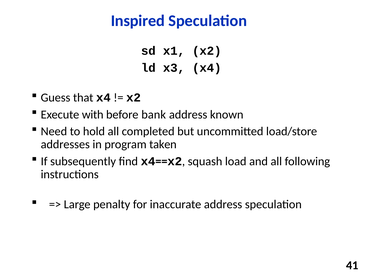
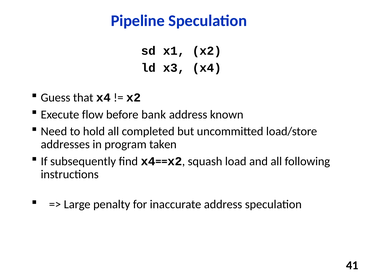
Inspired: Inspired -> Pipeline (138, 21)
with: with -> flow (93, 114)
